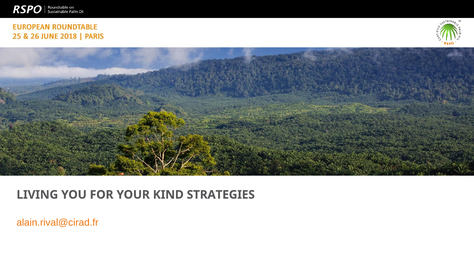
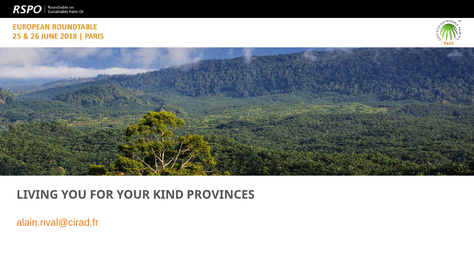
STRATEGIES: STRATEGIES -> PROVINCES (221, 194)
